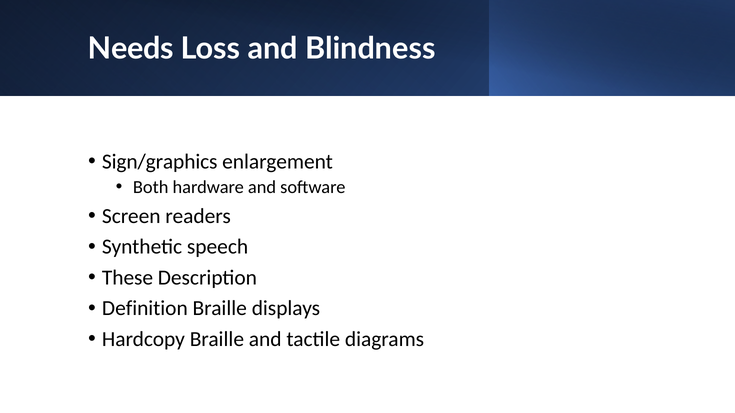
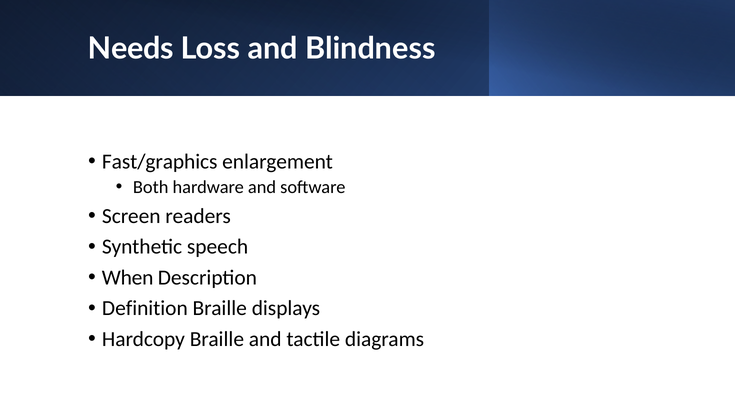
Sign/graphics: Sign/graphics -> Fast/graphics (160, 162)
These: These -> When (128, 278)
